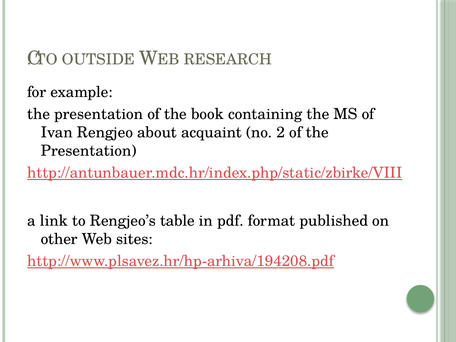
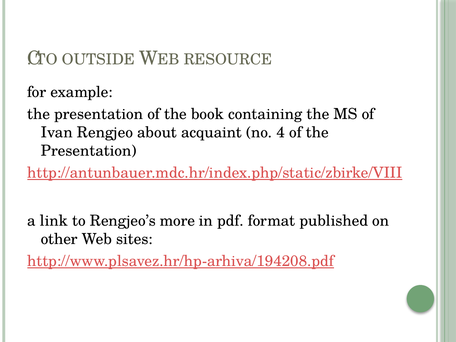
RESEARCH: RESEARCH -> RESOURCE (228, 60)
2: 2 -> 4 (281, 133)
table: table -> more (177, 221)
